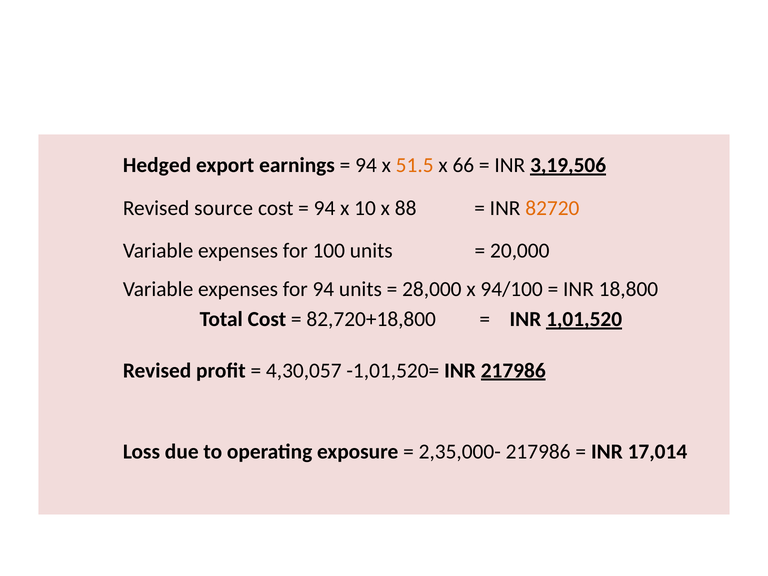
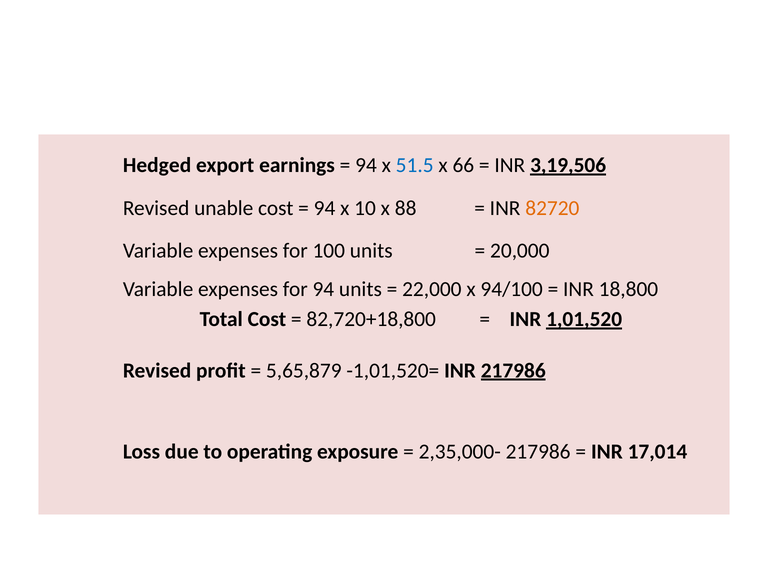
51.5 colour: orange -> blue (415, 165)
source: source -> unable (224, 208)
28,000: 28,000 -> 22,000 (432, 289)
4,30,057: 4,30,057 -> 5,65,879 (304, 370)
